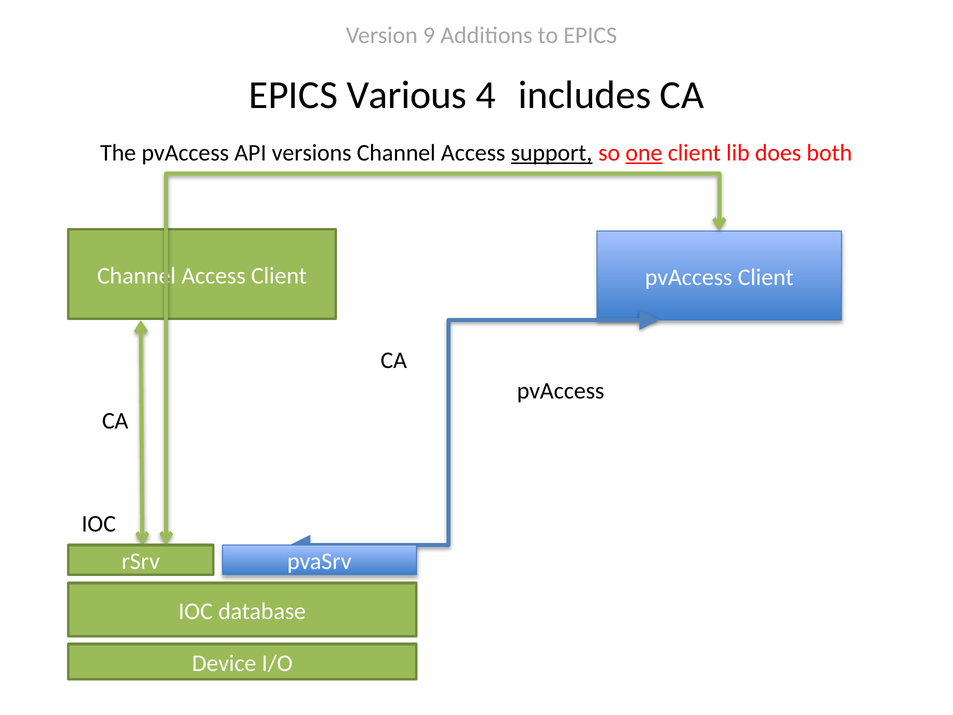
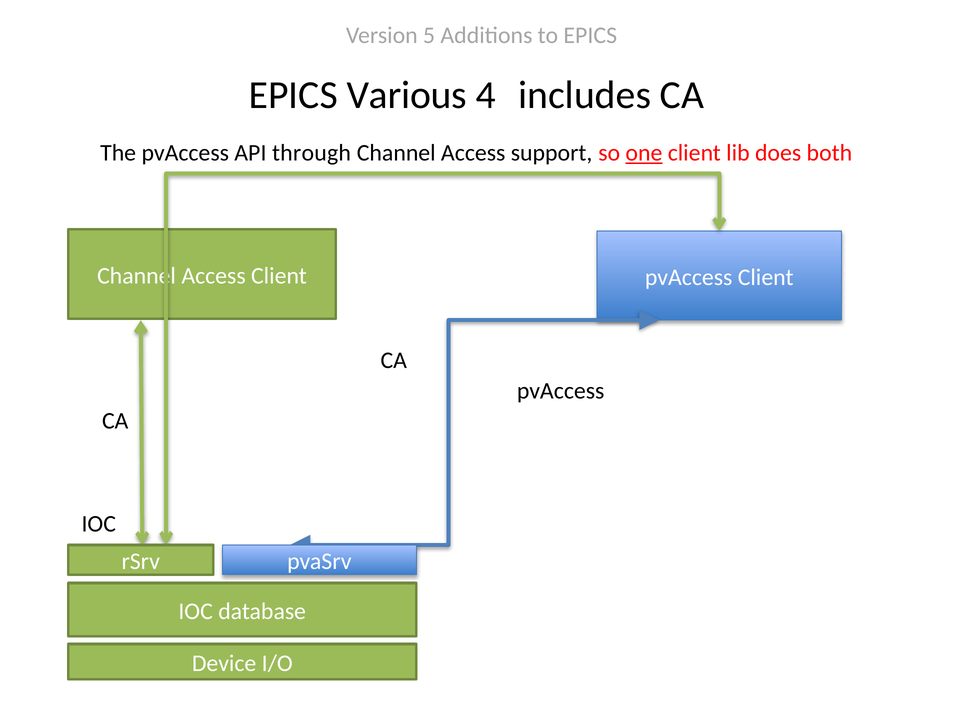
9: 9 -> 5 (429, 35)
versions: versions -> through (312, 153)
support underline: present -> none (552, 153)
